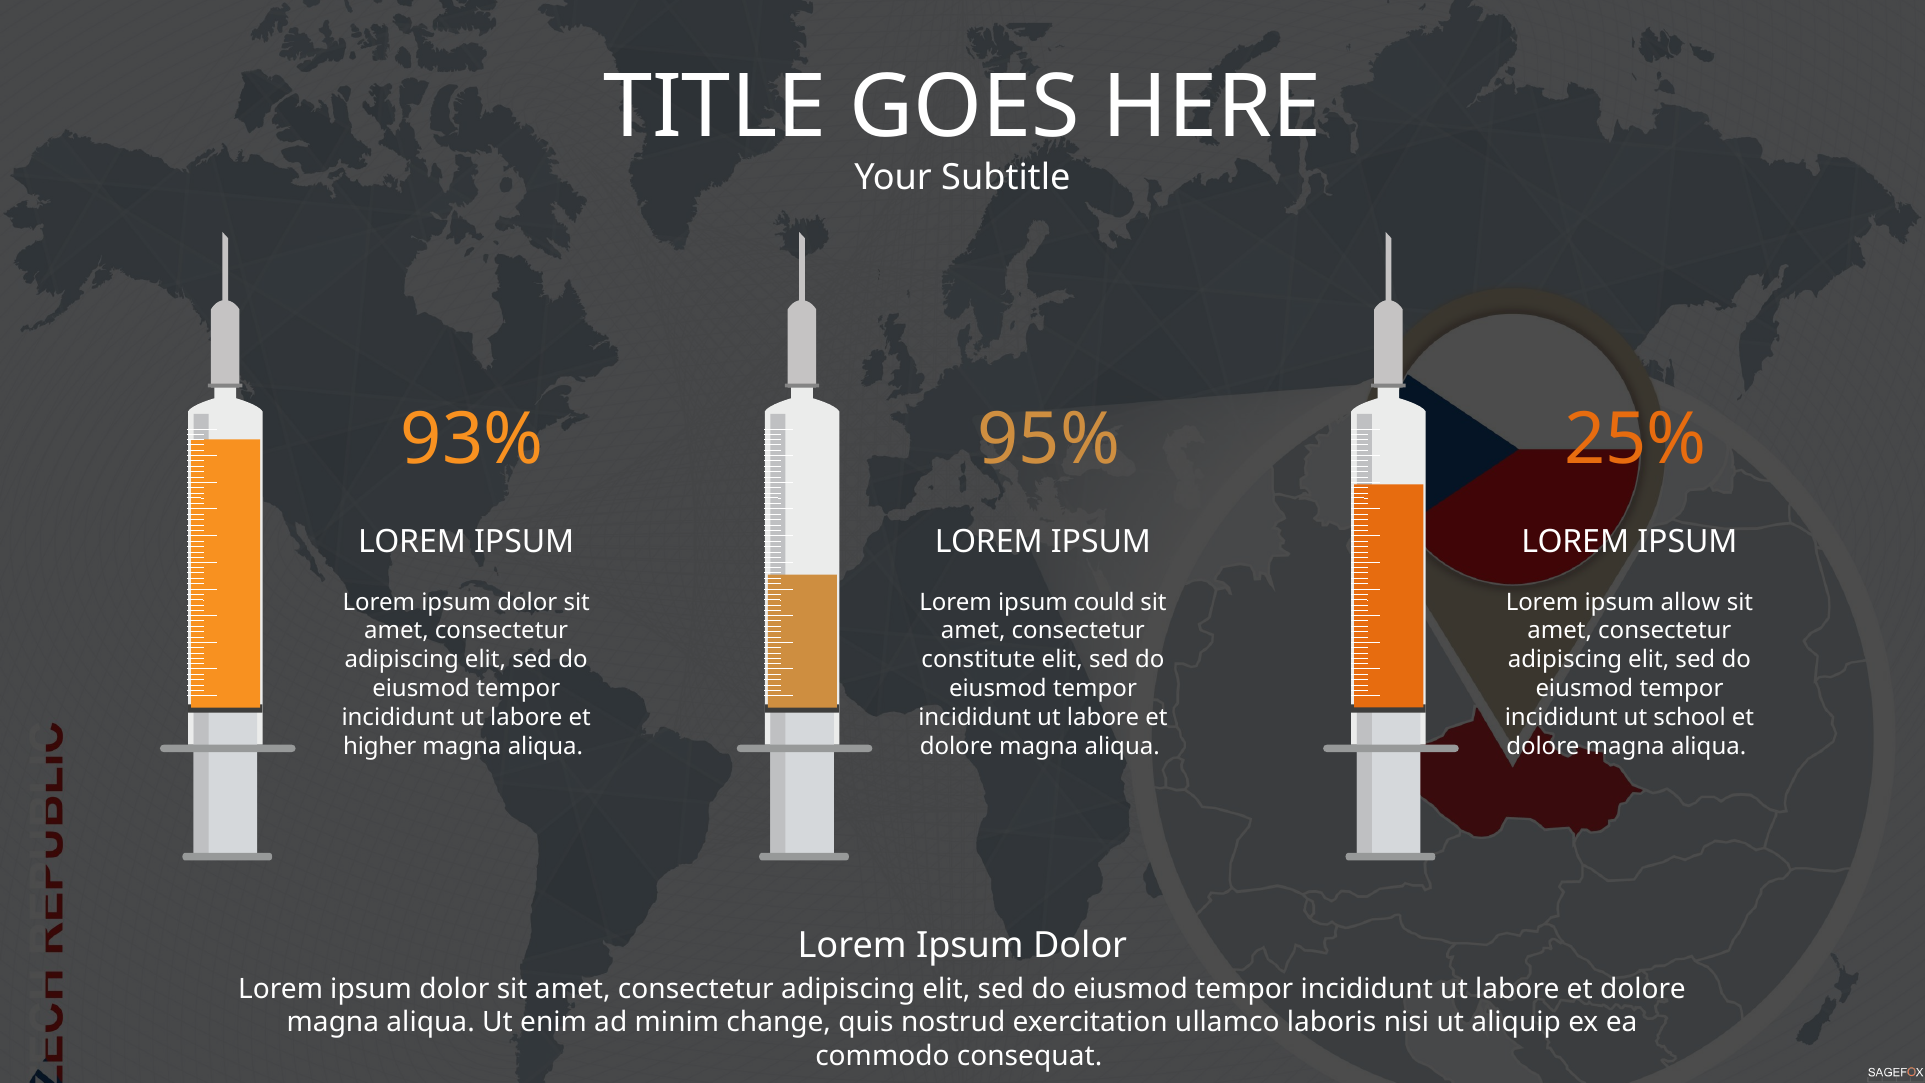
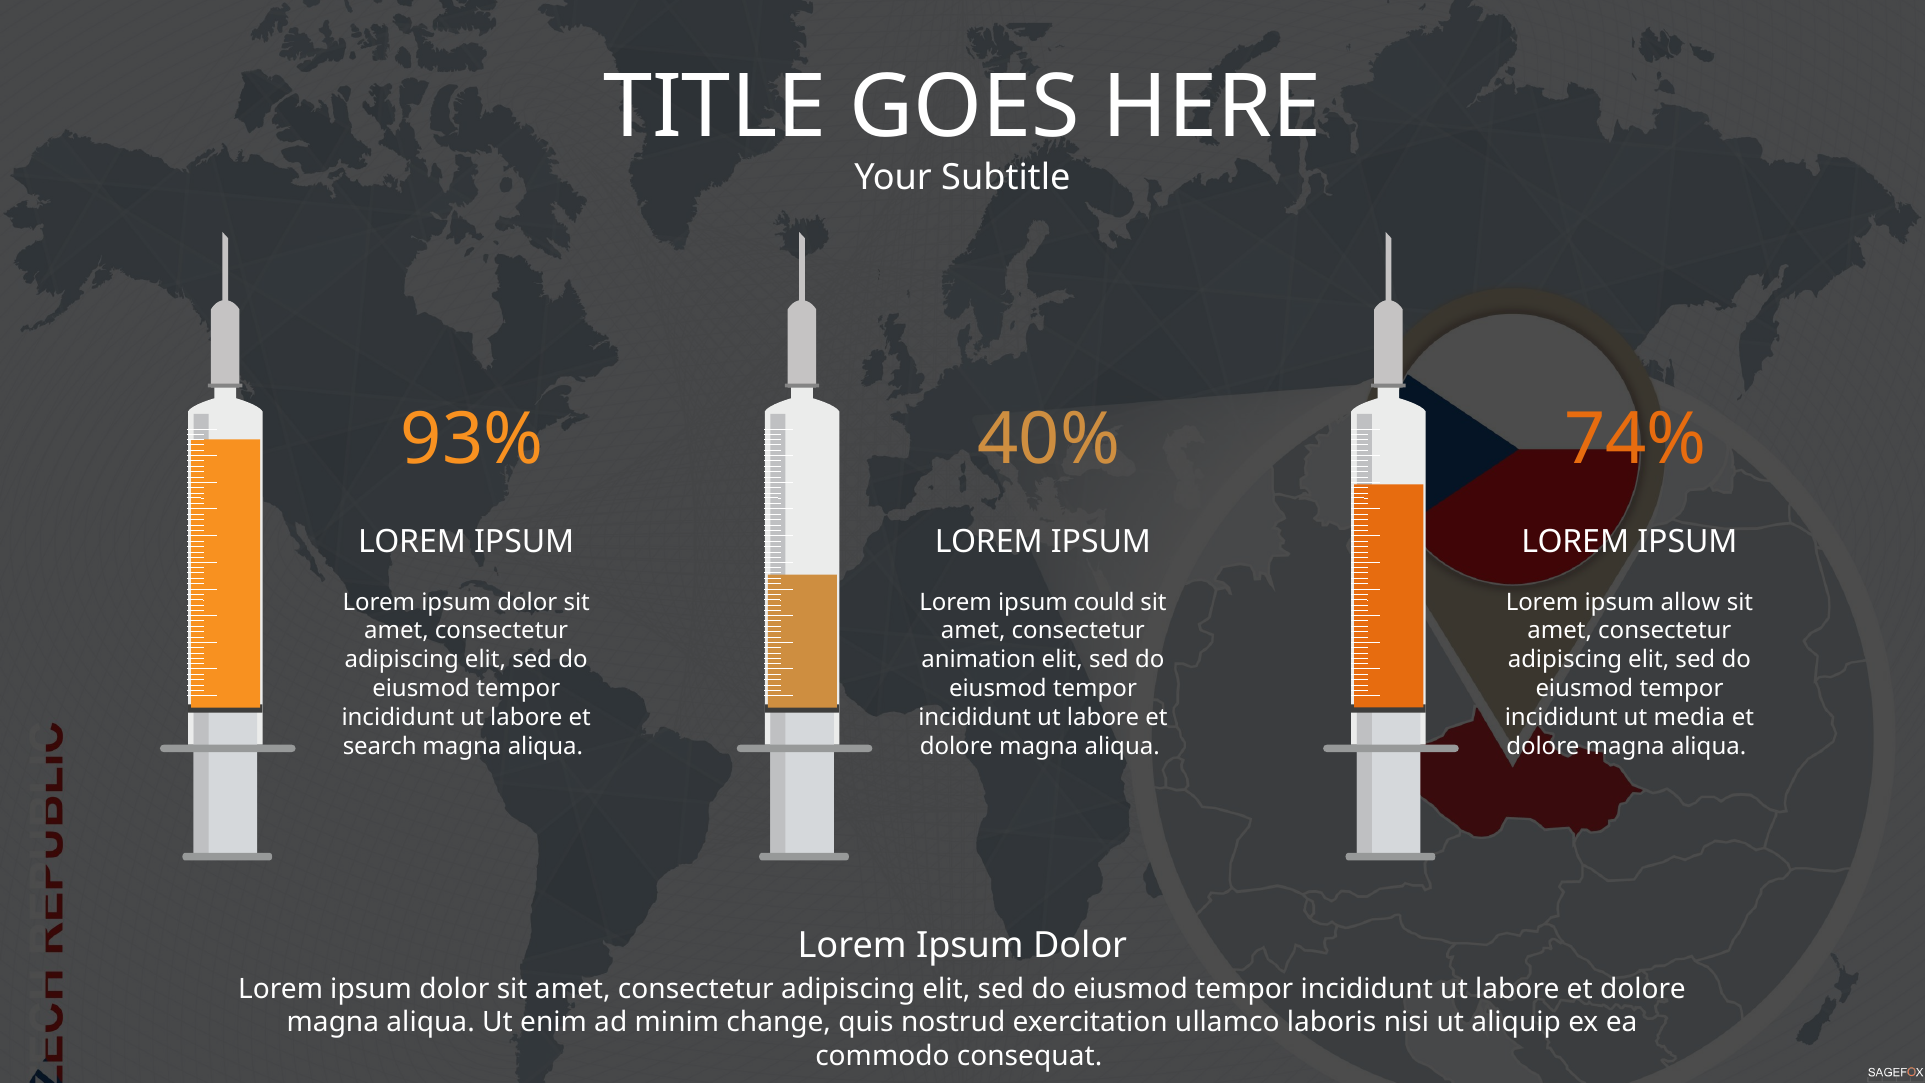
95%: 95% -> 40% (1049, 440)
25%: 25% -> 74% (1635, 440)
constitute: constitute -> animation (979, 660)
school: school -> media (1689, 718)
higher: higher -> search (380, 746)
